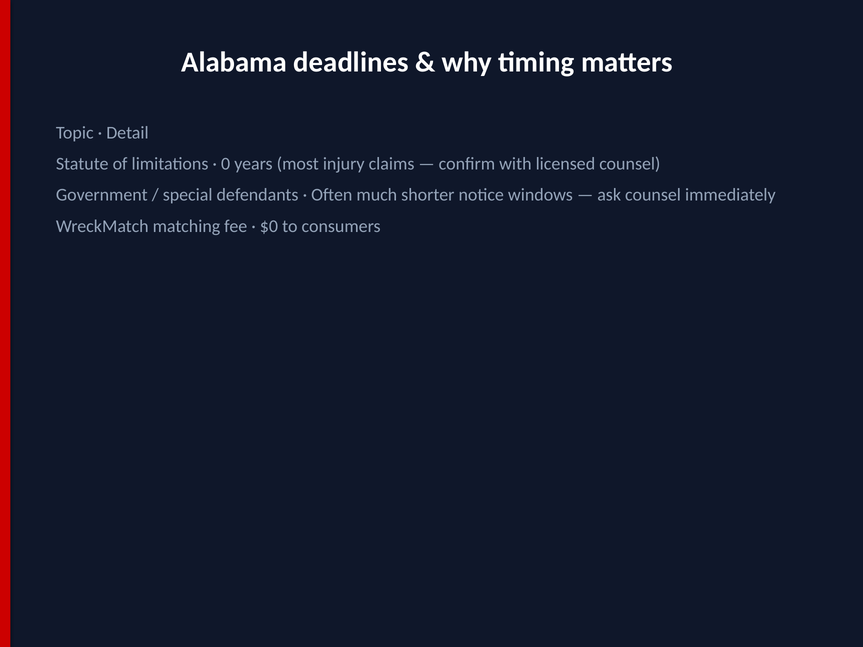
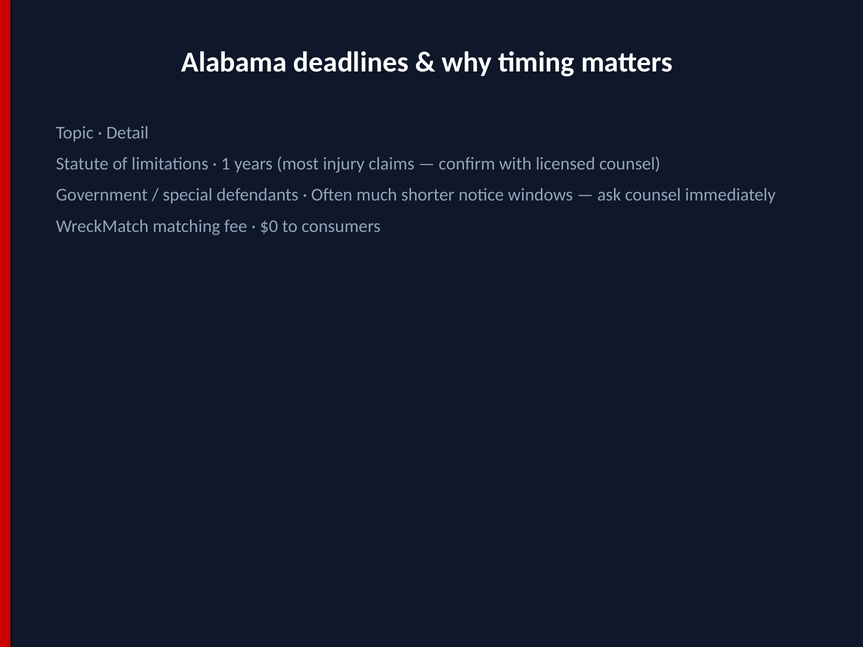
0: 0 -> 1 (226, 164)
